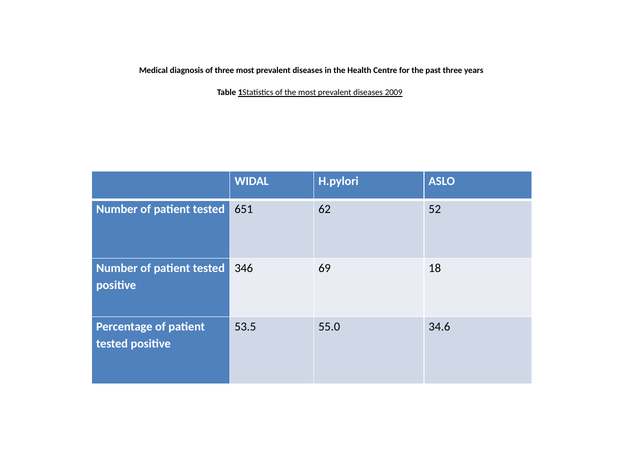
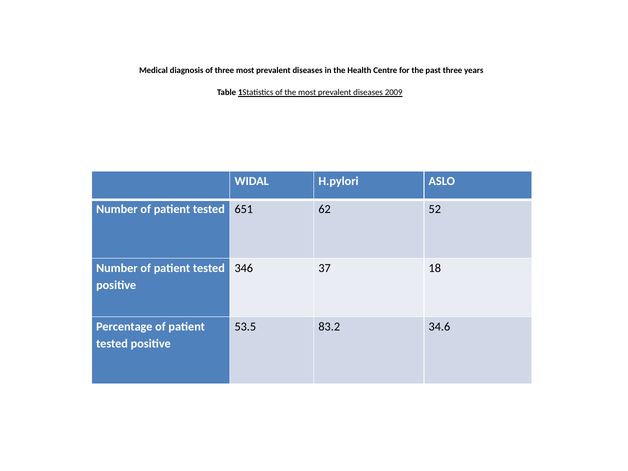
69: 69 -> 37 (325, 268)
55.0: 55.0 -> 83.2 (329, 327)
